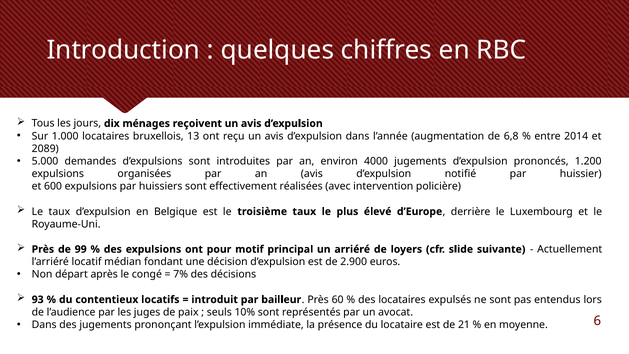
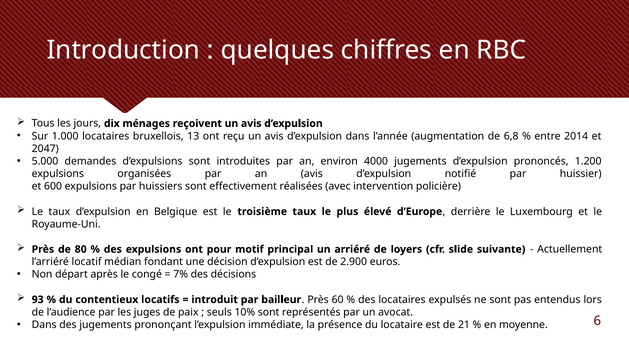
2089: 2089 -> 2047 (45, 149)
99: 99 -> 80 (81, 249)
